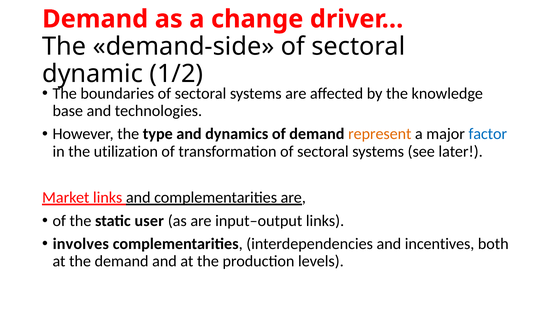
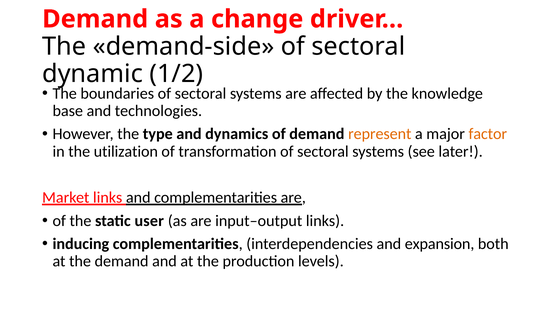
factor colour: blue -> orange (488, 134)
involves: involves -> inducing (81, 244)
incentives: incentives -> expansion (440, 244)
